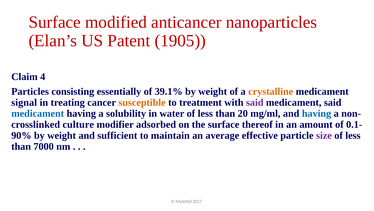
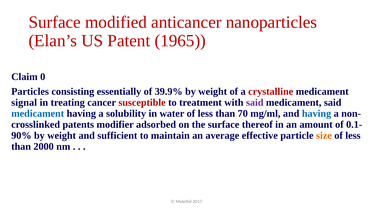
1905: 1905 -> 1965 (180, 41)
4: 4 -> 0 (43, 77)
39.1%: 39.1% -> 39.9% (169, 91)
crystalline colour: orange -> red (271, 91)
susceptible colour: orange -> red (142, 102)
20: 20 -> 70 (243, 113)
culture: culture -> patents (78, 124)
size colour: purple -> orange (324, 135)
7000: 7000 -> 2000 (44, 146)
